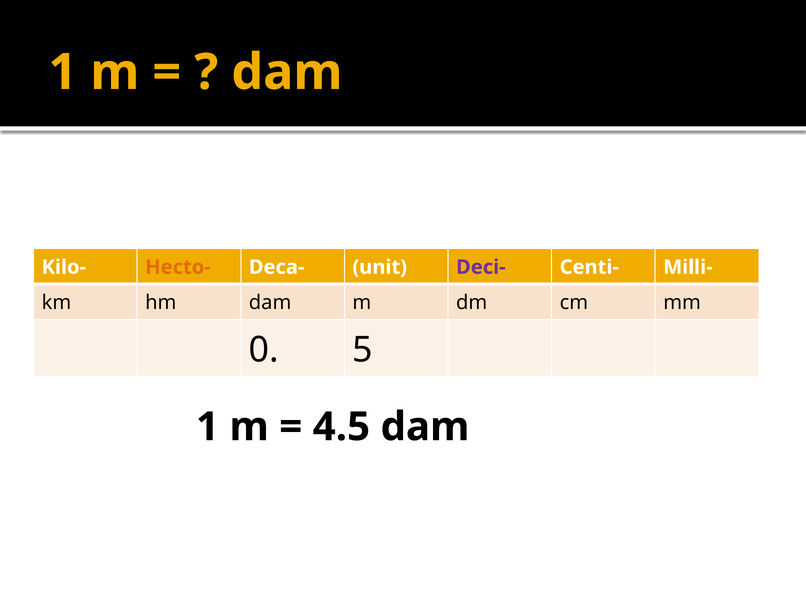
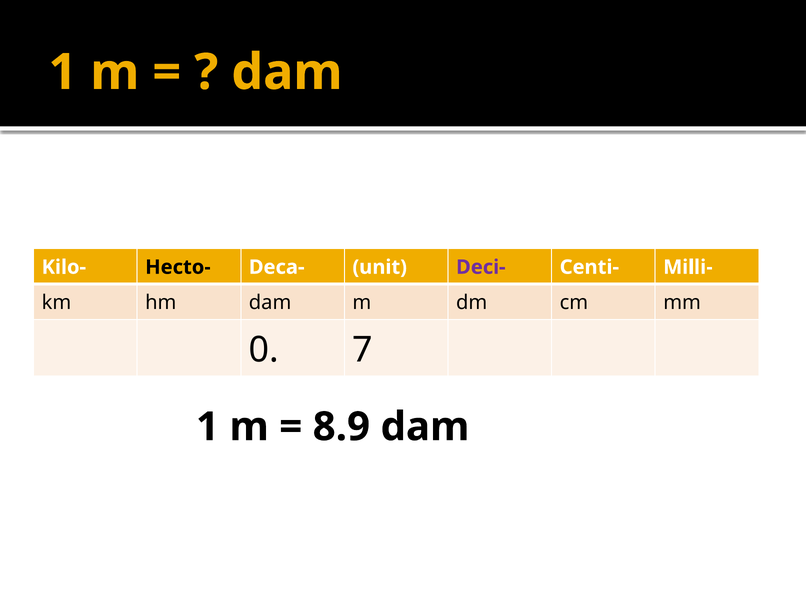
Hecto- colour: orange -> black (178, 267)
5: 5 -> 7 (363, 350)
4.5: 4.5 -> 8.9 (341, 427)
